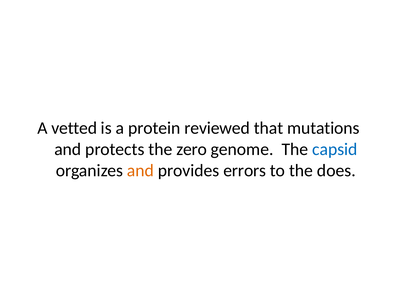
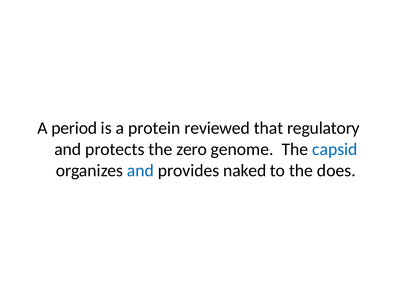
vetted: vetted -> period (74, 128)
mutations: mutations -> regulatory (323, 128)
and colour: orange -> blue (140, 170)
errors: errors -> naked (245, 170)
